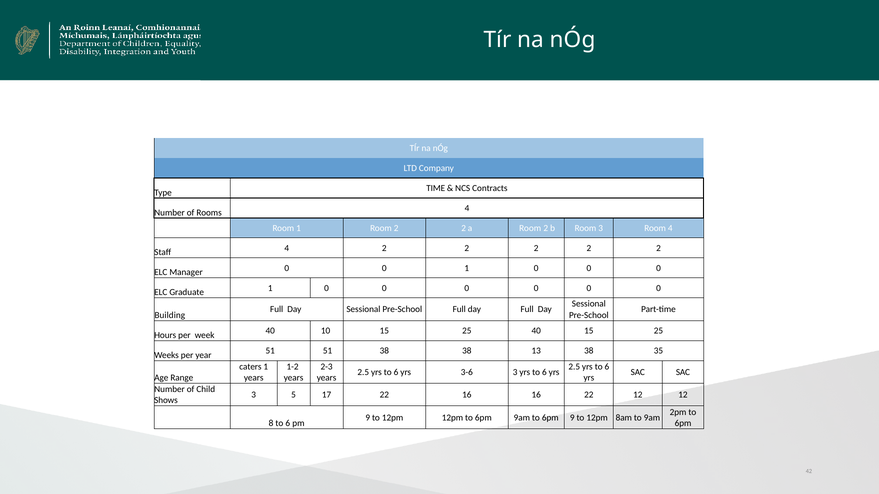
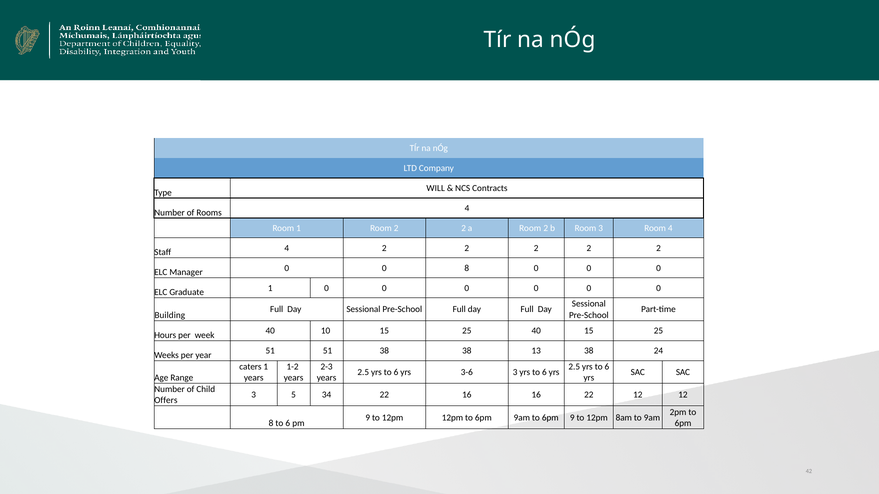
TIME: TIME -> WILL (436, 188)
0 1: 1 -> 8 (467, 268)
35: 35 -> 24 (658, 351)
17: 17 -> 34 (327, 395)
Shows: Shows -> Offers (166, 401)
